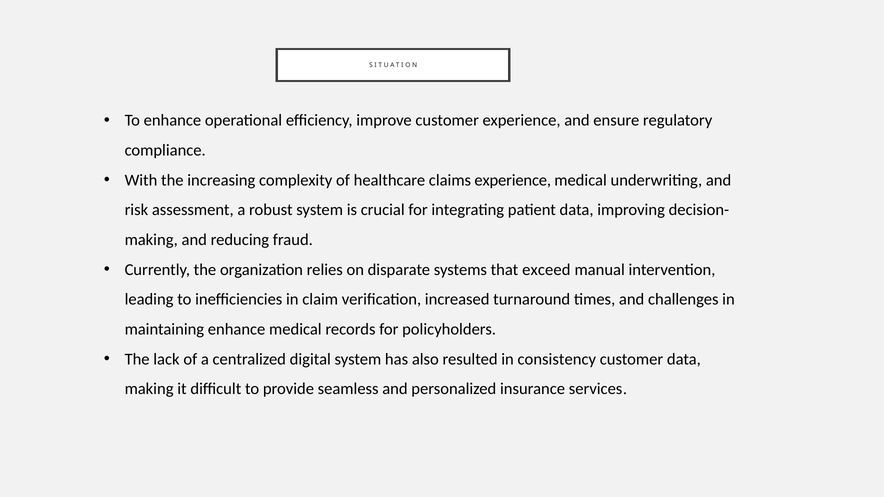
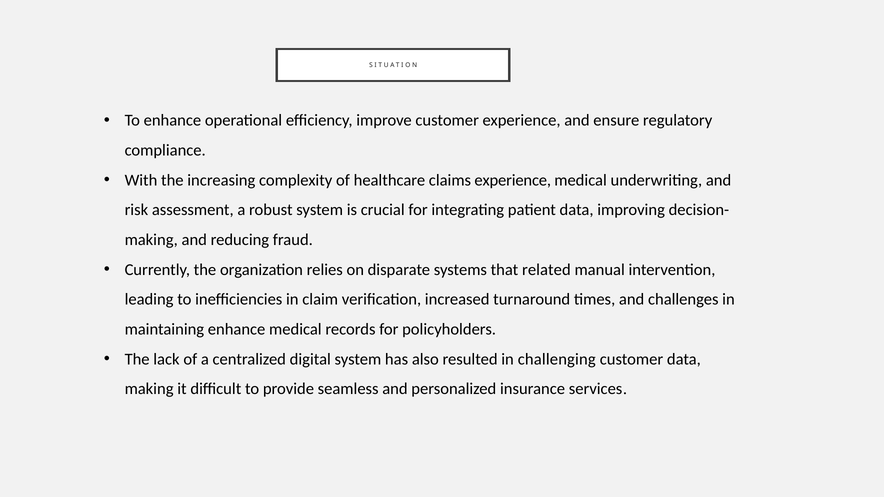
exceed: exceed -> related (546, 270)
consistency: consistency -> challenging (557, 359)
